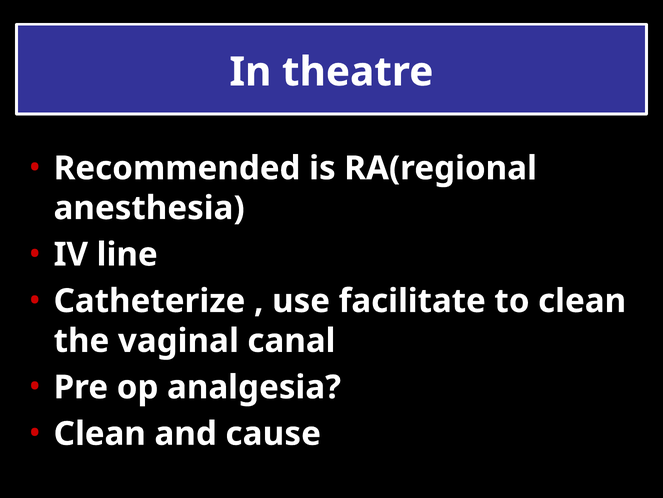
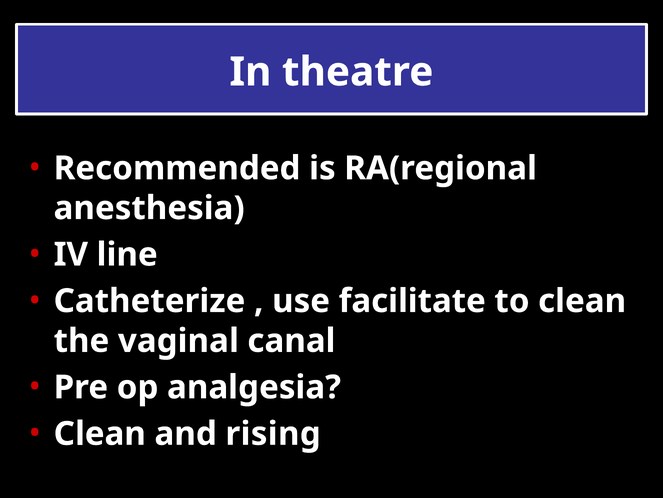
cause: cause -> rising (273, 433)
